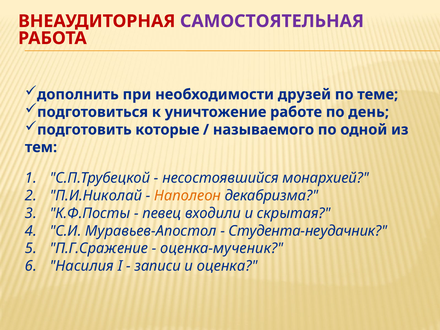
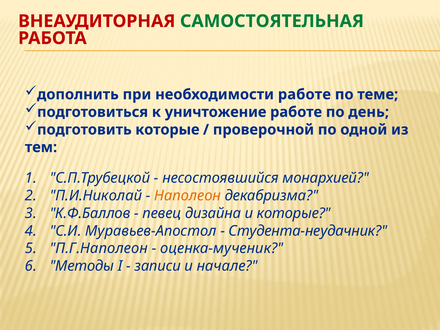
САМОСТОЯТЕЛЬНАЯ colour: purple -> green (272, 21)
необходимости друзей: друзей -> работе (304, 94)
называемого: называемого -> проверочной (263, 130)
К.Ф.Посты: К.Ф.Посты -> К.Ф.Баллов (90, 213)
входили: входили -> дизайна (213, 213)
и скрытая: скрытая -> которые (294, 213)
П.Г.Сражение: П.Г.Сражение -> П.Г.Наполеон (99, 248)
Насилия: Насилия -> Методы (82, 266)
оценка: оценка -> начале (227, 266)
